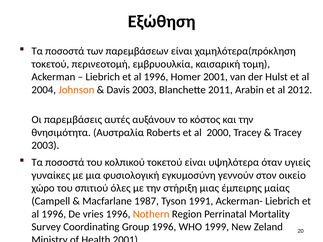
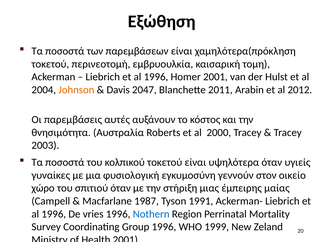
Davis 2003: 2003 -> 2047 (144, 90)
σπιτιού όλες: όλες -> όταν (121, 188)
Nothern colour: orange -> blue (151, 214)
